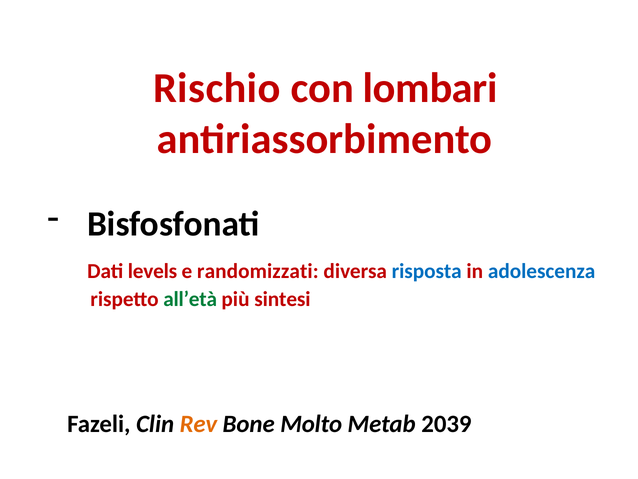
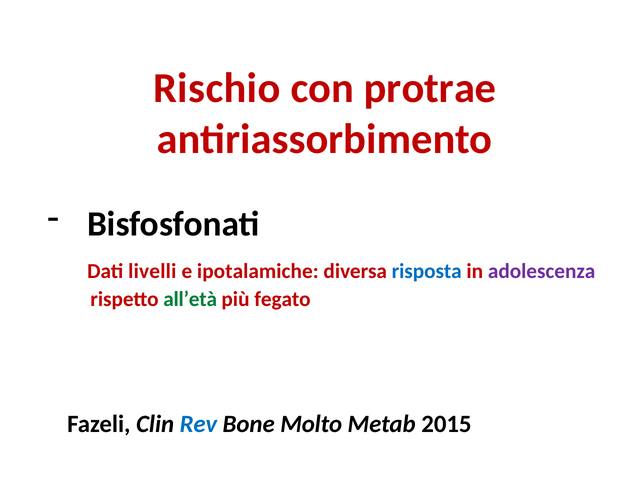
lombari: lombari -> protrae (430, 88)
levels: levels -> livelli (152, 271)
randomizzati: randomizzati -> ipotalamiche (258, 271)
adolescenza colour: blue -> purple (542, 271)
sintesi: sintesi -> fegato (282, 299)
Rev colour: orange -> blue (198, 424)
2039: 2039 -> 2015 (446, 424)
